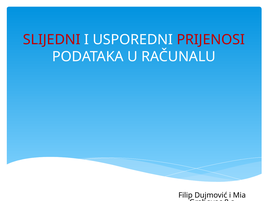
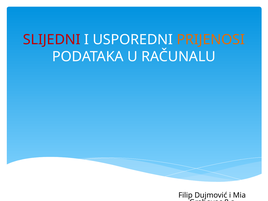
PRIJENOSI colour: red -> orange (211, 40)
